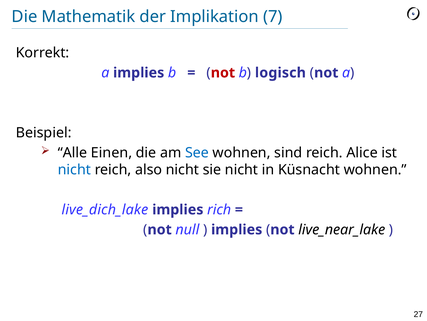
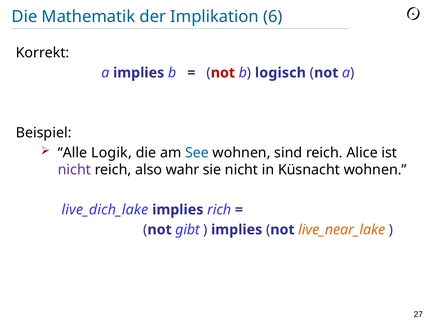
7: 7 -> 6 (273, 17)
Einen: Einen -> Logik (112, 152)
nicht colour: blue -> purple (74, 169)
also nicht: nicht -> wahr (183, 169)
null: null -> gibt (187, 229)
live_near_lake colour: black -> orange (342, 229)
